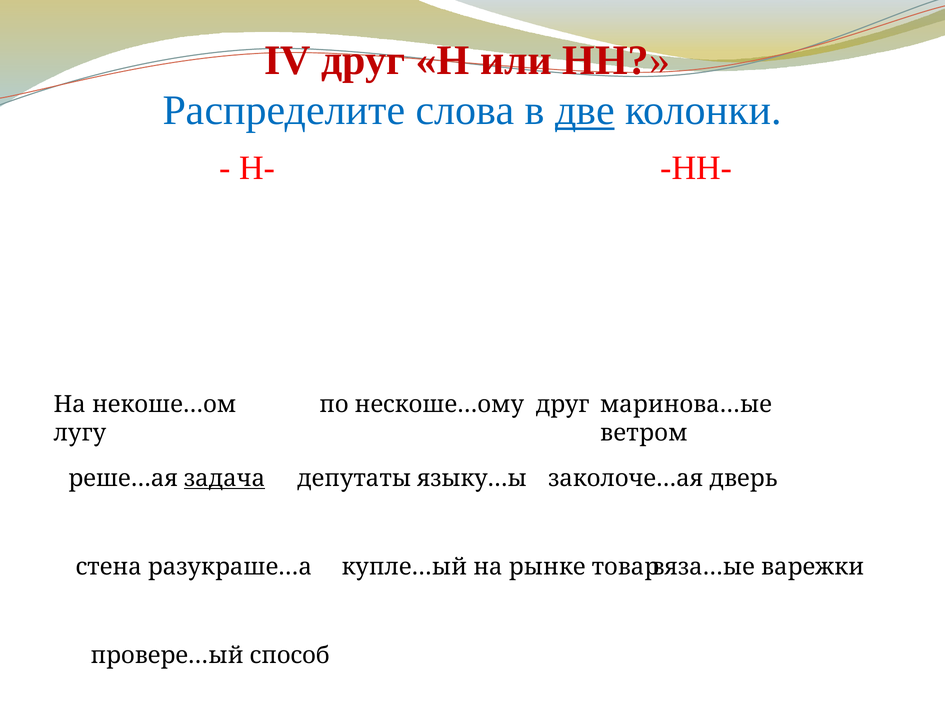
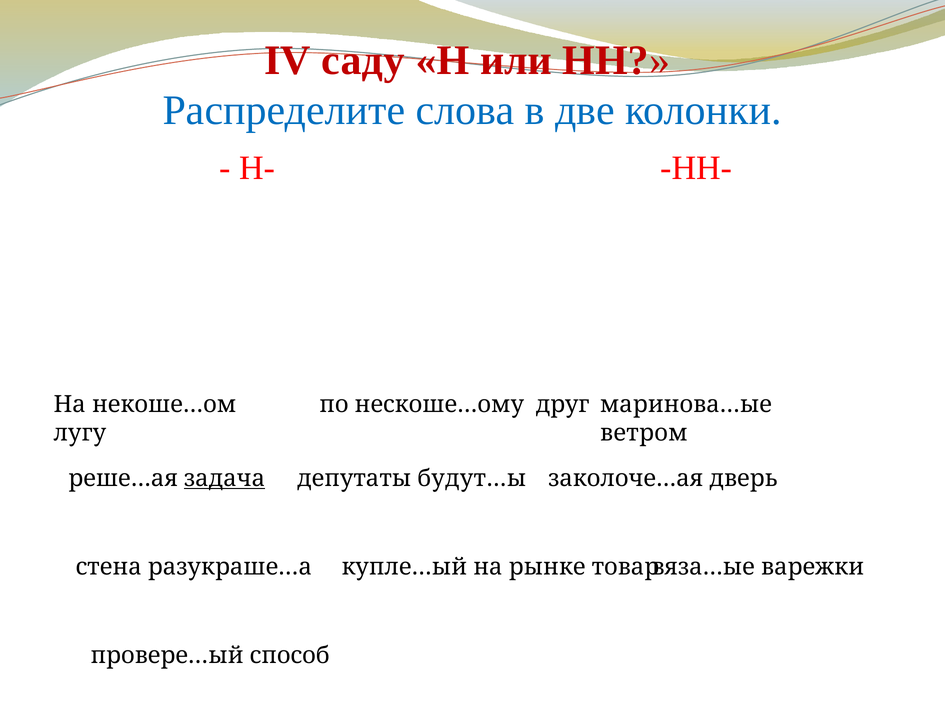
IV друг: друг -> саду (363, 60)
две underline: present -> none (585, 111)
языку…ы: языку…ы -> будут…ы (472, 478)
